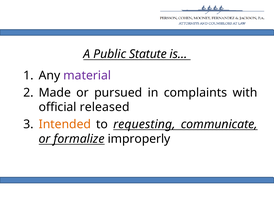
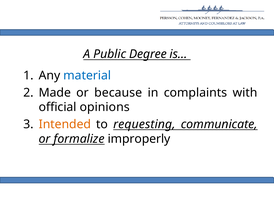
Statute: Statute -> Degree (148, 54)
material colour: purple -> blue (87, 76)
pursued: pursued -> because (118, 93)
released: released -> opinions (105, 107)
